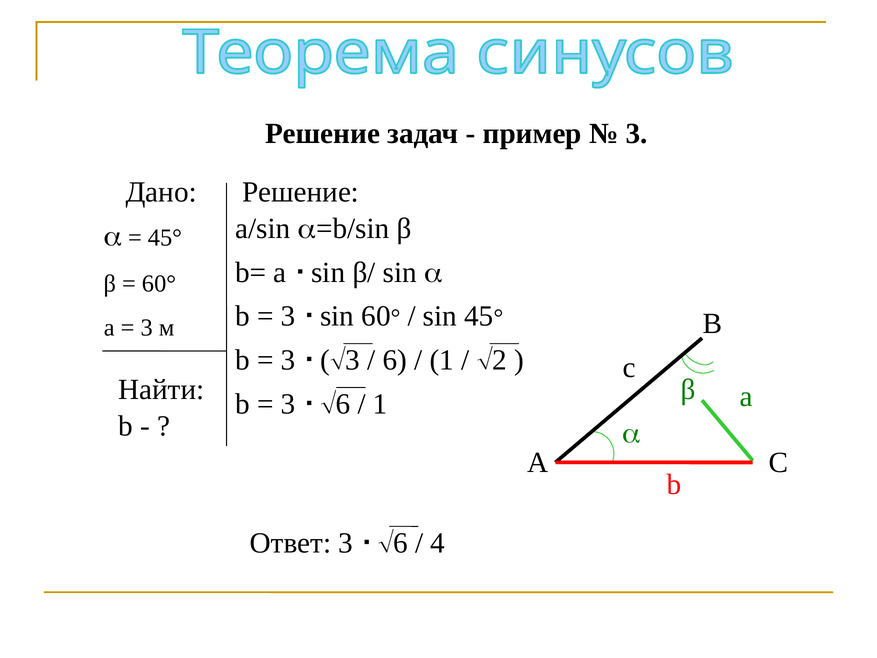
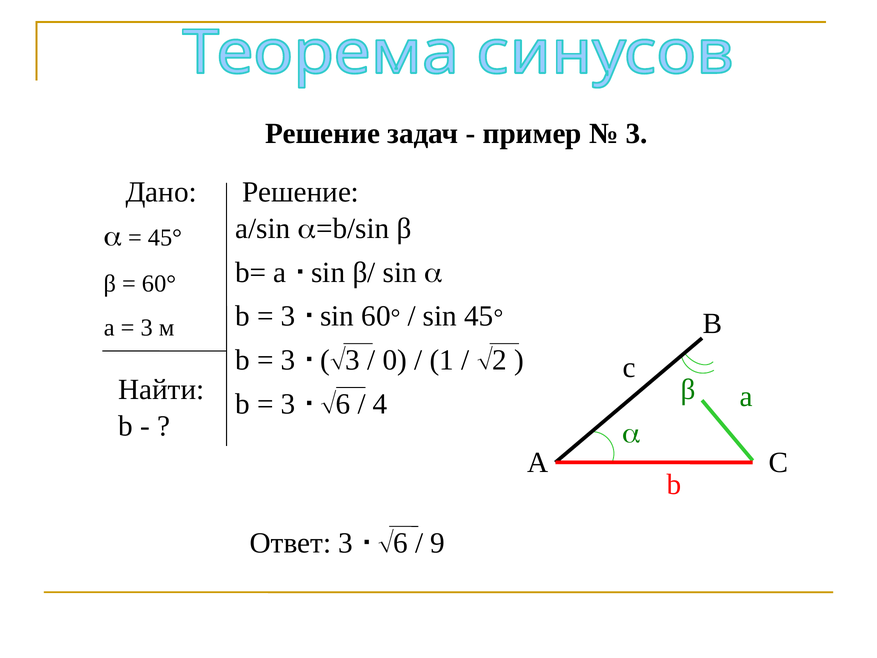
6: 6 -> 0 (395, 360)
1: 1 -> 4 (380, 404)
4: 4 -> 9 (438, 543)
